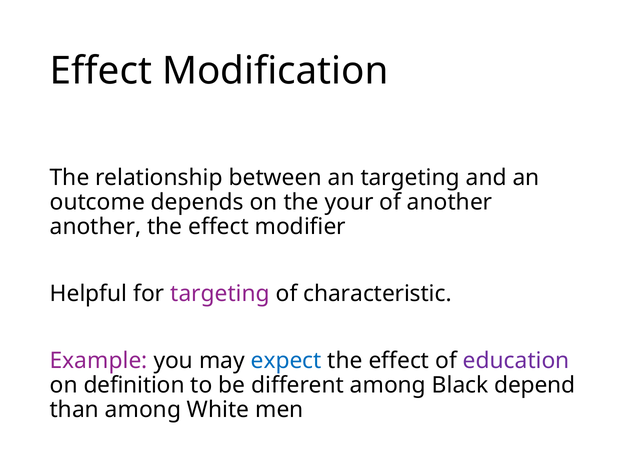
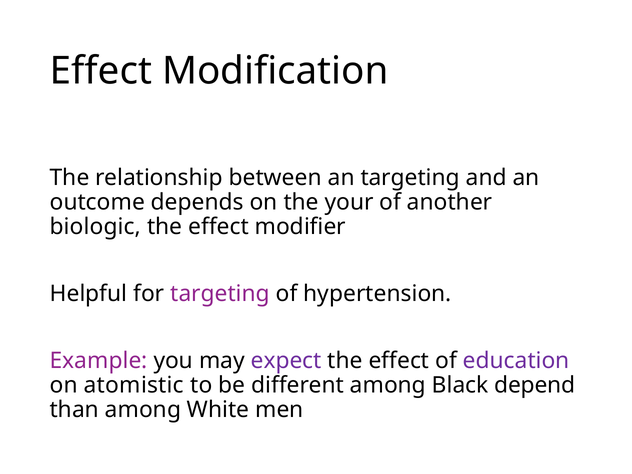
another: another -> biologic (95, 227)
characteristic: characteristic -> hypertension (377, 294)
expect colour: blue -> purple (286, 361)
definition: definition -> atomistic (134, 385)
